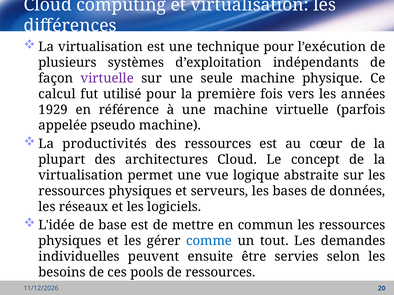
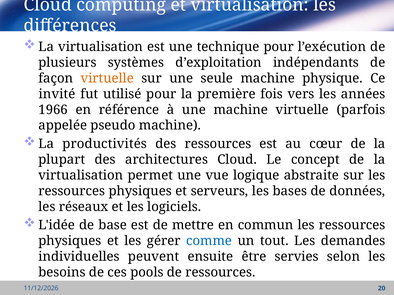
virtuelle colour: purple -> orange (107, 78)
calcul: calcul -> invité (57, 94)
1929: 1929 -> 1966 (53, 110)
